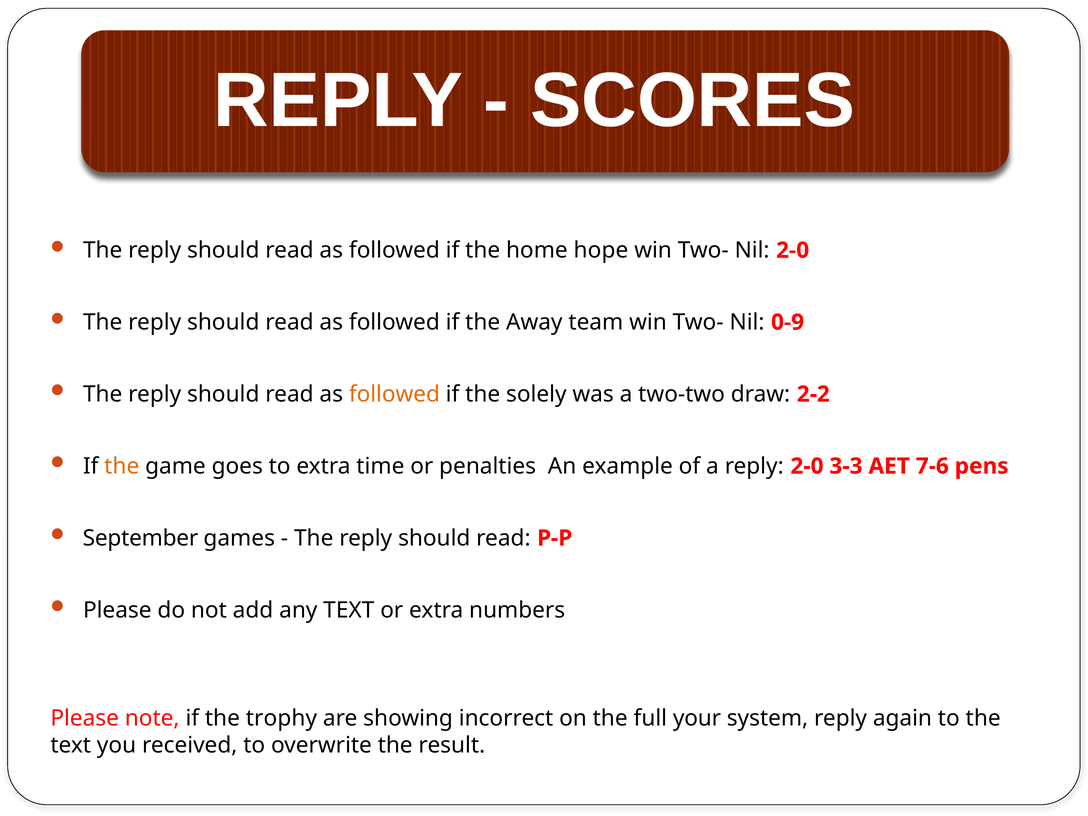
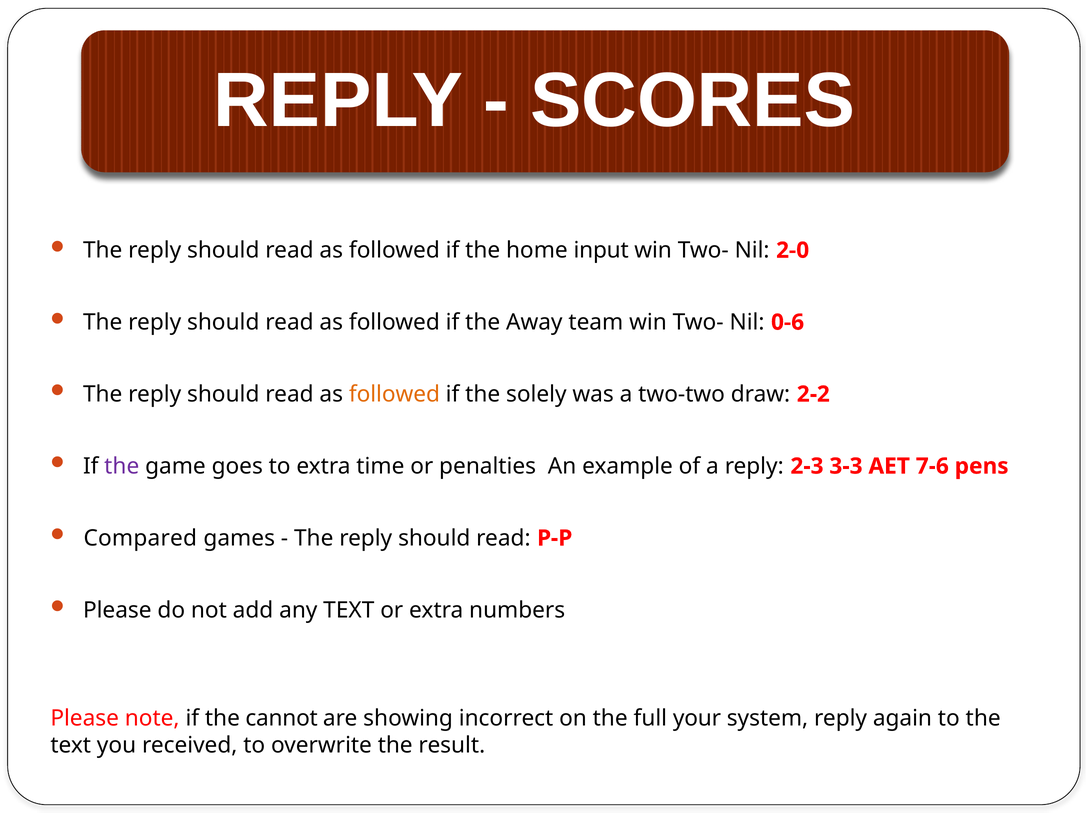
hope: hope -> input (601, 250)
0-9: 0-9 -> 0-6 (788, 322)
the colour: orange -> purple (122, 466)
reply 2-0: 2-0 -> 2-3 (807, 466)
September: September -> Compared (140, 538)
trophy: trophy -> cannot (282, 718)
